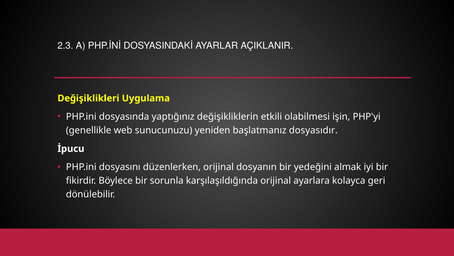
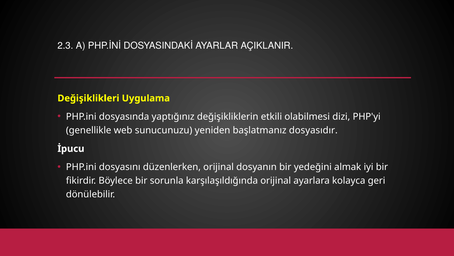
işin: işin -> dizi (341, 116)
